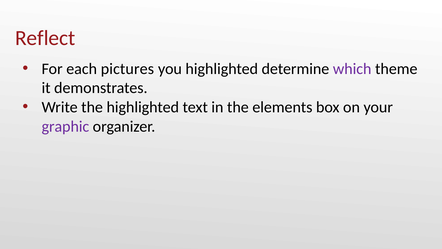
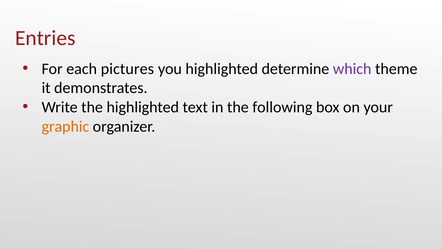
Reflect: Reflect -> Entries (45, 38)
elements: elements -> following (282, 107)
graphic colour: purple -> orange (65, 126)
